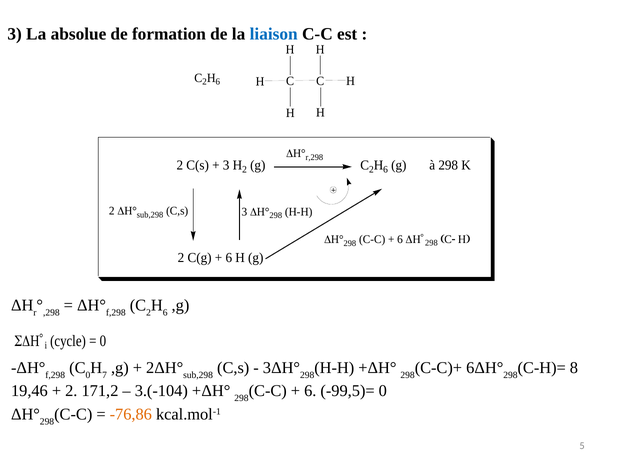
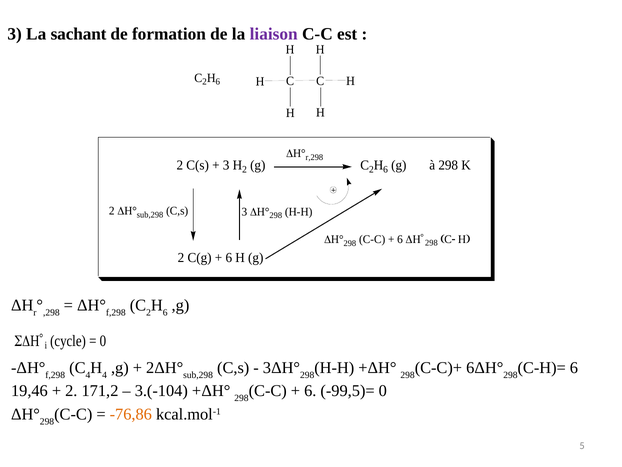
absolue: absolue -> sachant (79, 34)
liaison colour: blue -> purple (274, 34)
0: 0 -> 4 (88, 375)
7: 7 -> 4 (105, 375)
8: 8 -> 6 (574, 367)
